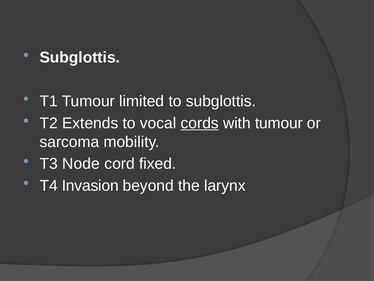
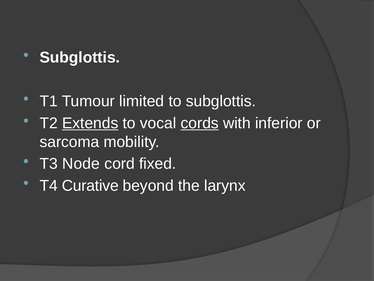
Extends underline: none -> present (90, 123)
with tumour: tumour -> inferior (279, 123)
Invasion: Invasion -> Curative (90, 185)
